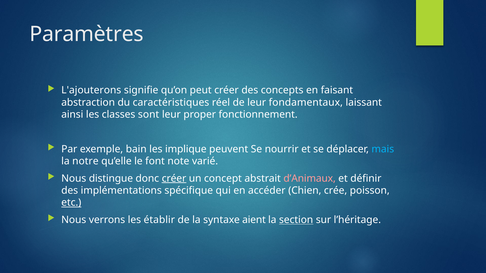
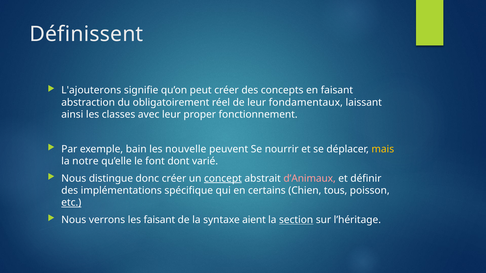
Paramètres: Paramètres -> Définissent (86, 34)
caractéristiques: caractéristiques -> obligatoirement (171, 103)
sont: sont -> avec (149, 115)
implique: implique -> nouvelle (186, 149)
mais colour: light blue -> yellow (383, 149)
note: note -> dont (178, 161)
créer underline: present -> none (174, 179)
concept underline: none -> present (223, 179)
accéder: accéder -> certains (267, 191)
crée: crée -> tous (336, 191)
les établir: établir -> faisant (159, 220)
